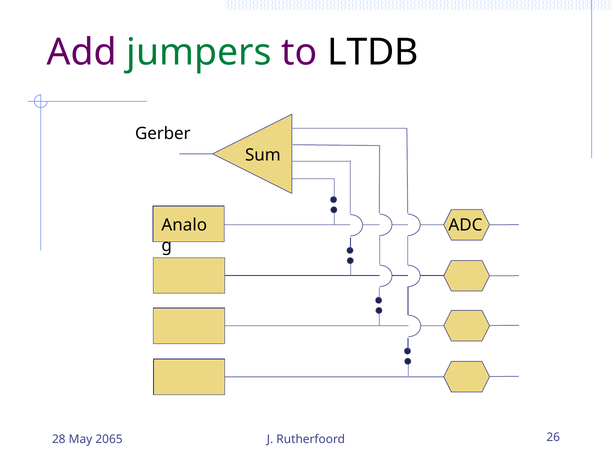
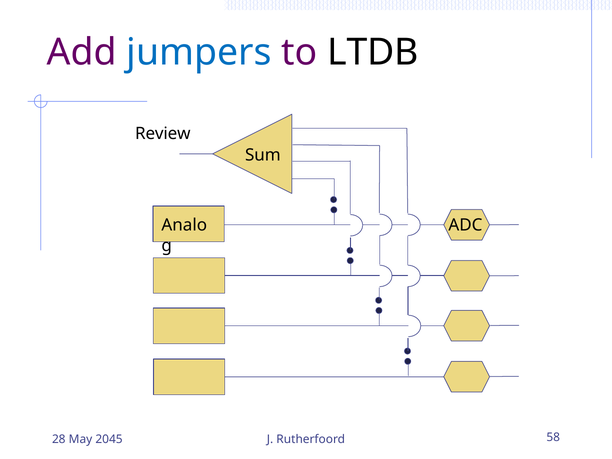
jumpers colour: green -> blue (199, 52)
Gerber: Gerber -> Review (163, 134)
2065: 2065 -> 2045 (109, 439)
26: 26 -> 58 (553, 437)
